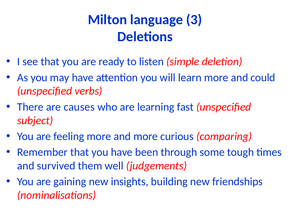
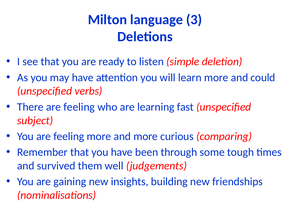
There are causes: causes -> feeling (79, 107)
